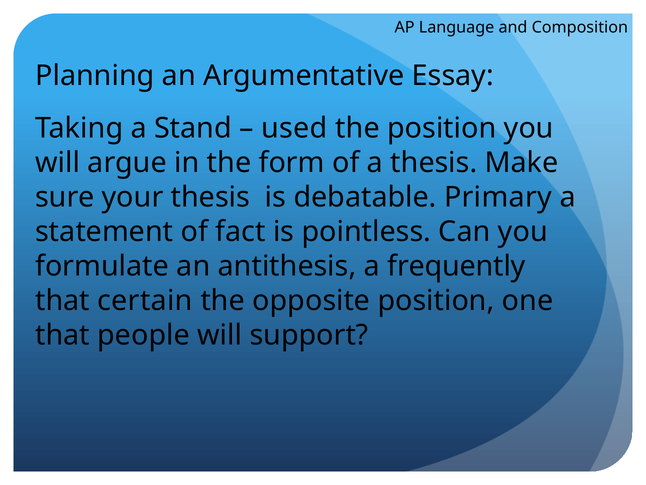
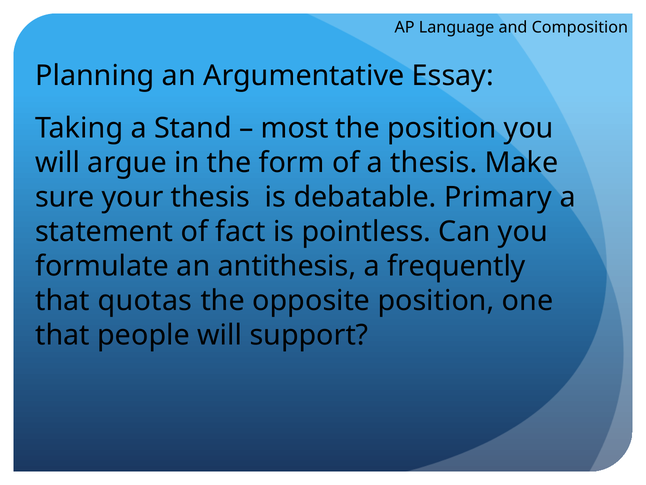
used: used -> most (295, 128)
certain: certain -> quotas (145, 300)
